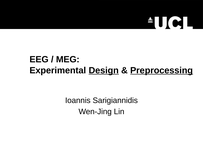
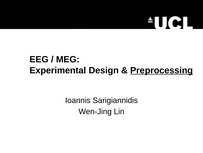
Design underline: present -> none (104, 70)
